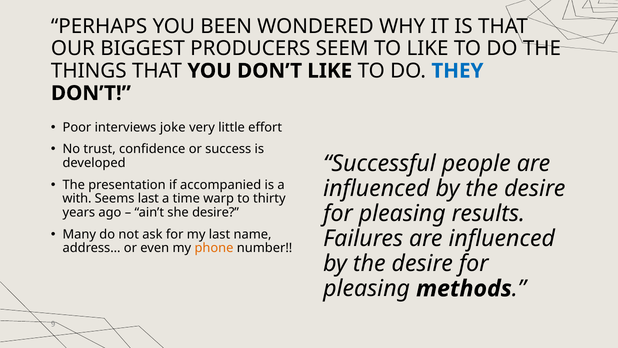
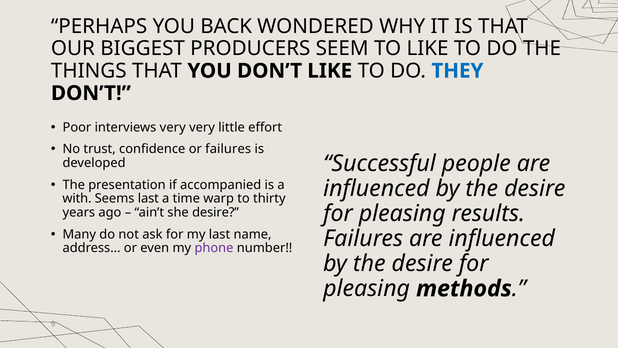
BEEN: BEEN -> BACK (226, 26)
interviews joke: joke -> very (173, 127)
or success: success -> failures (228, 149)
phone colour: orange -> purple (214, 248)
